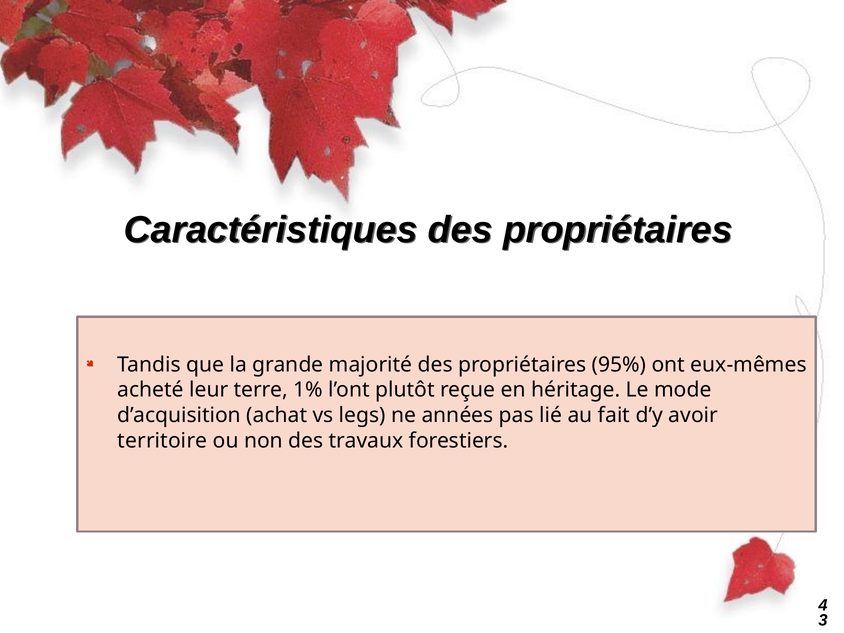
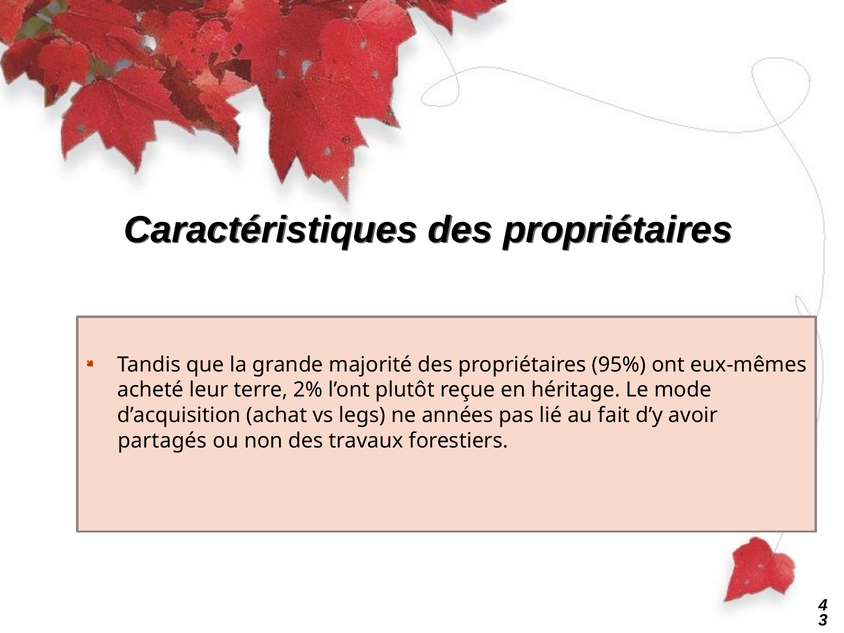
1%: 1% -> 2% (308, 390)
territoire: territoire -> partagés (162, 441)
